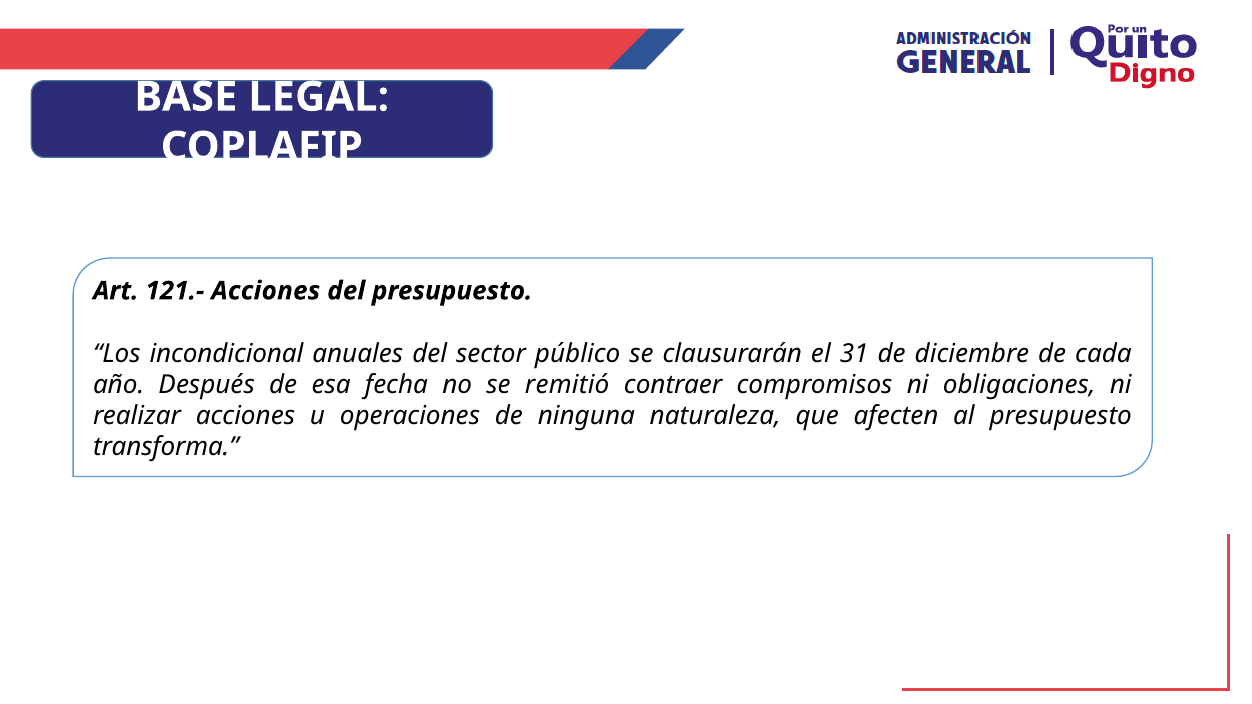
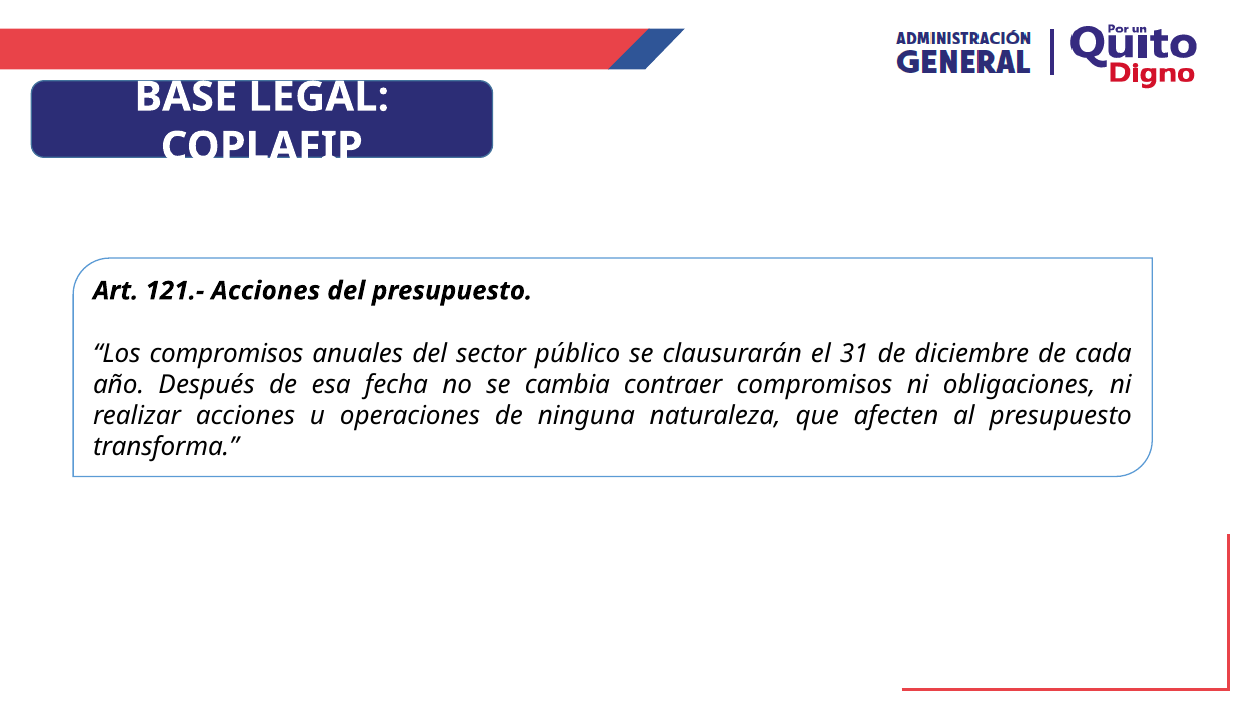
Los incondicional: incondicional -> compromisos (227, 354)
remitió: remitió -> cambia (567, 385)
